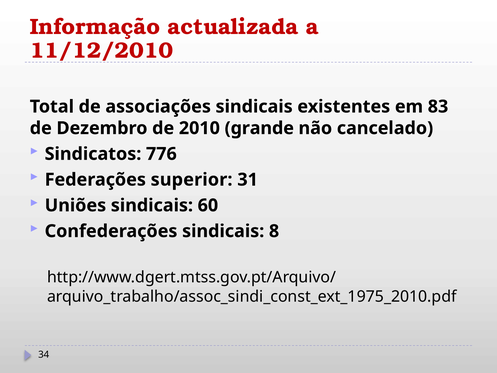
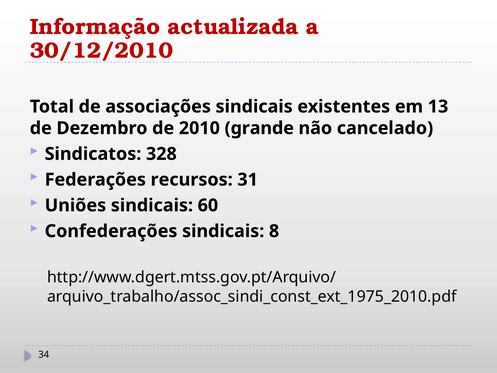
11/12/2010: 11/12/2010 -> 30/12/2010 (101, 51)
83: 83 -> 13 (438, 107)
776: 776 -> 328 (161, 154)
superior: superior -> recursos (192, 180)
